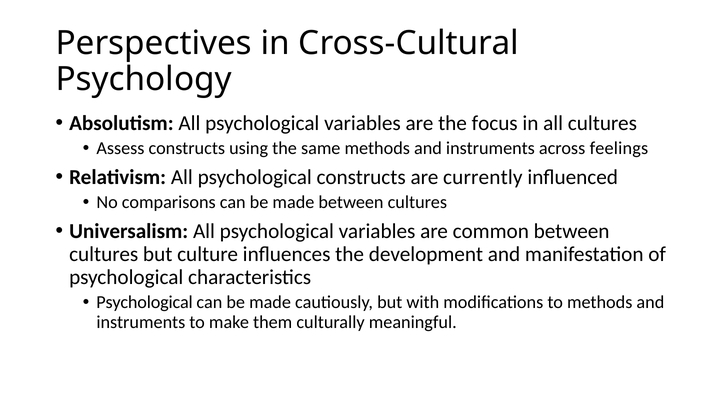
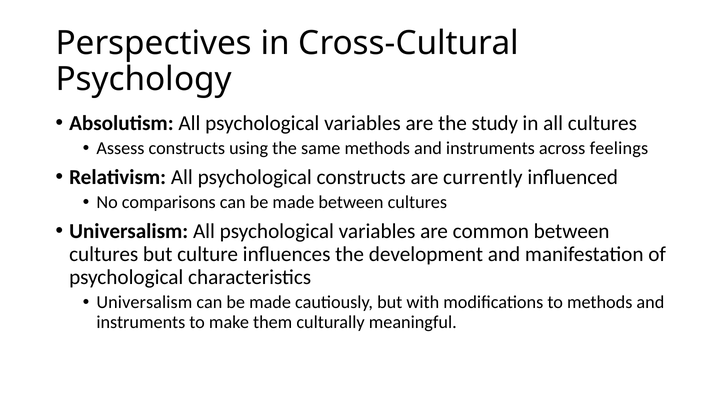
focus: focus -> study (495, 123)
Psychological: Psychological -> Universalism (144, 302)
